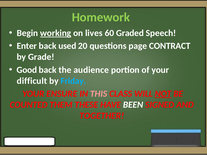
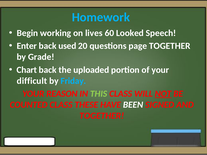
Homework colour: light green -> light blue (101, 17)
working underline: present -> none (56, 33)
Graded: Graded -> Looked (130, 33)
page CONTRACT: CONTRACT -> TOGETHER (170, 46)
Good: Good -> Chart (27, 70)
audience: audience -> uploaded (91, 70)
ENSURE: ENSURE -> REASON (62, 94)
THIS colour: pink -> light green (99, 94)
COUNTED THEM: THEM -> CLASS (61, 105)
